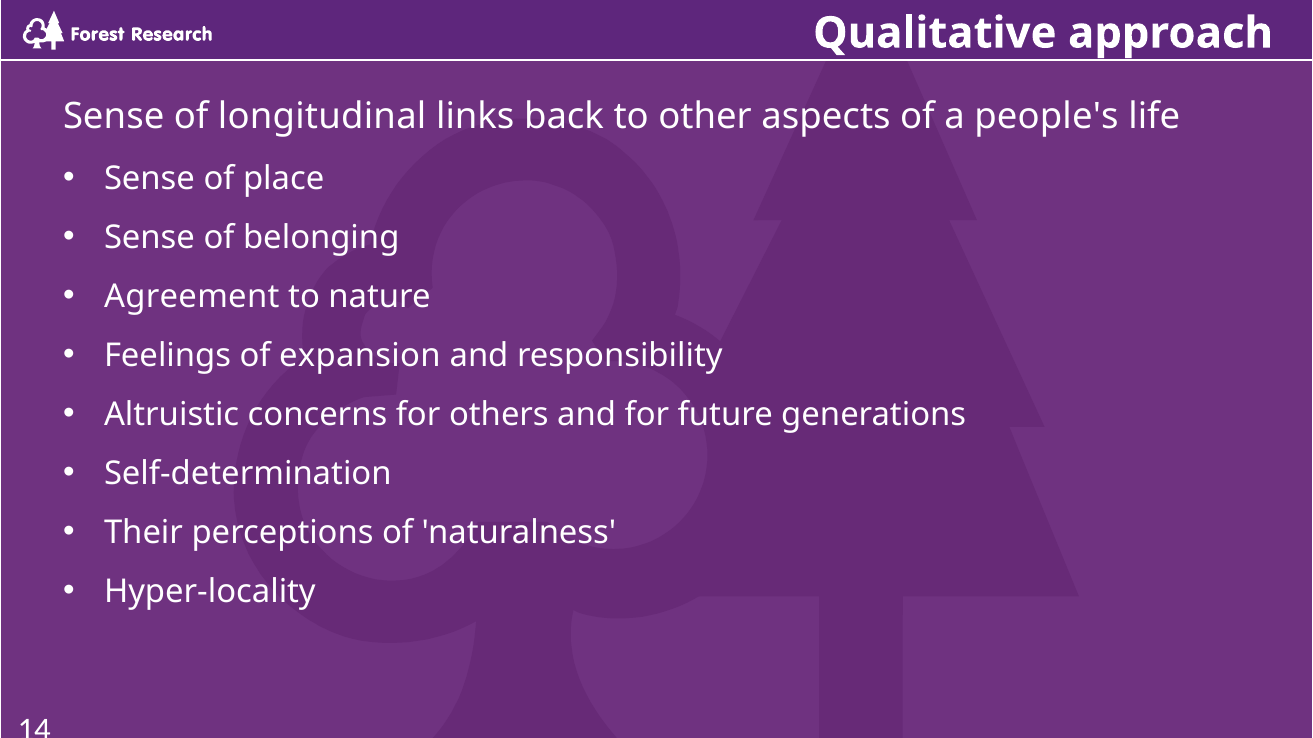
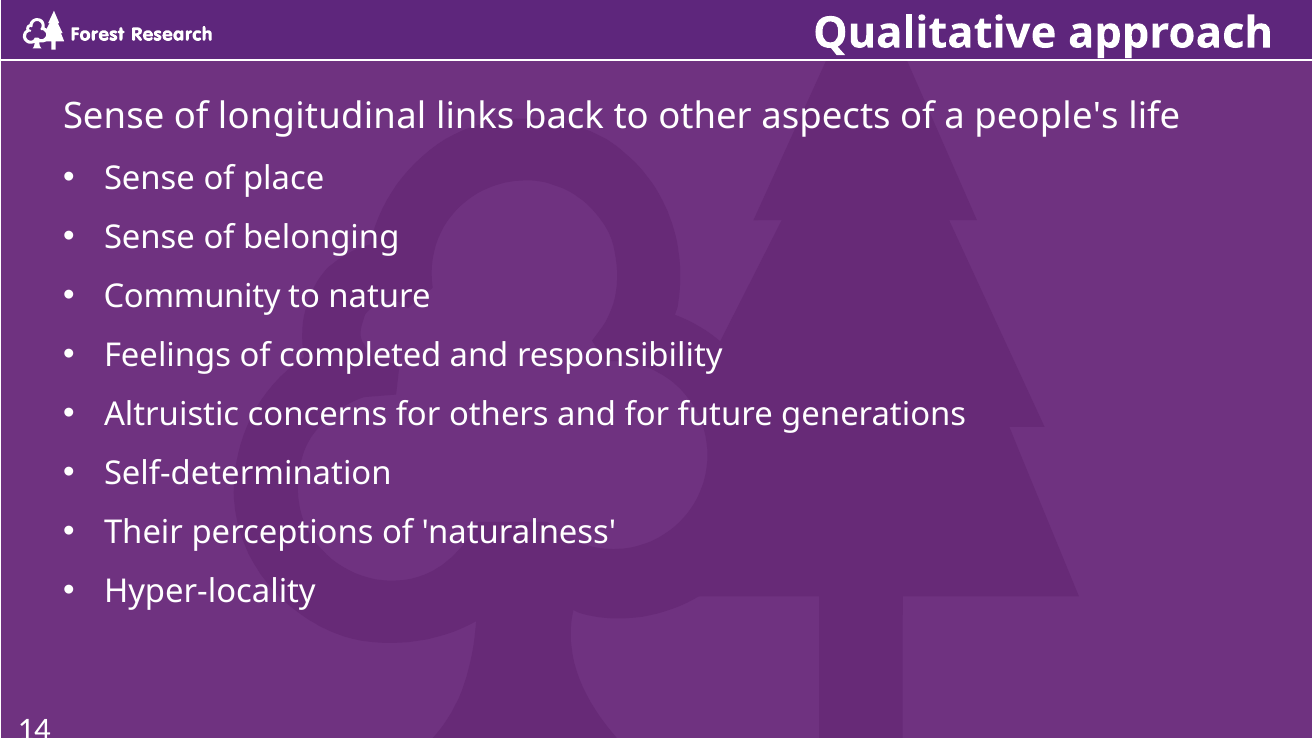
Agreement: Agreement -> Community (192, 297)
expansion: expansion -> completed (360, 356)
